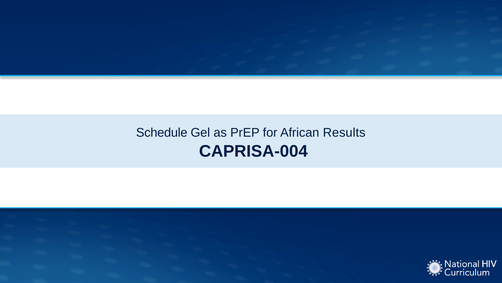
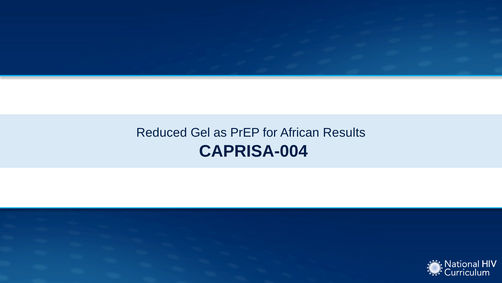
Schedule: Schedule -> Reduced (162, 132)
